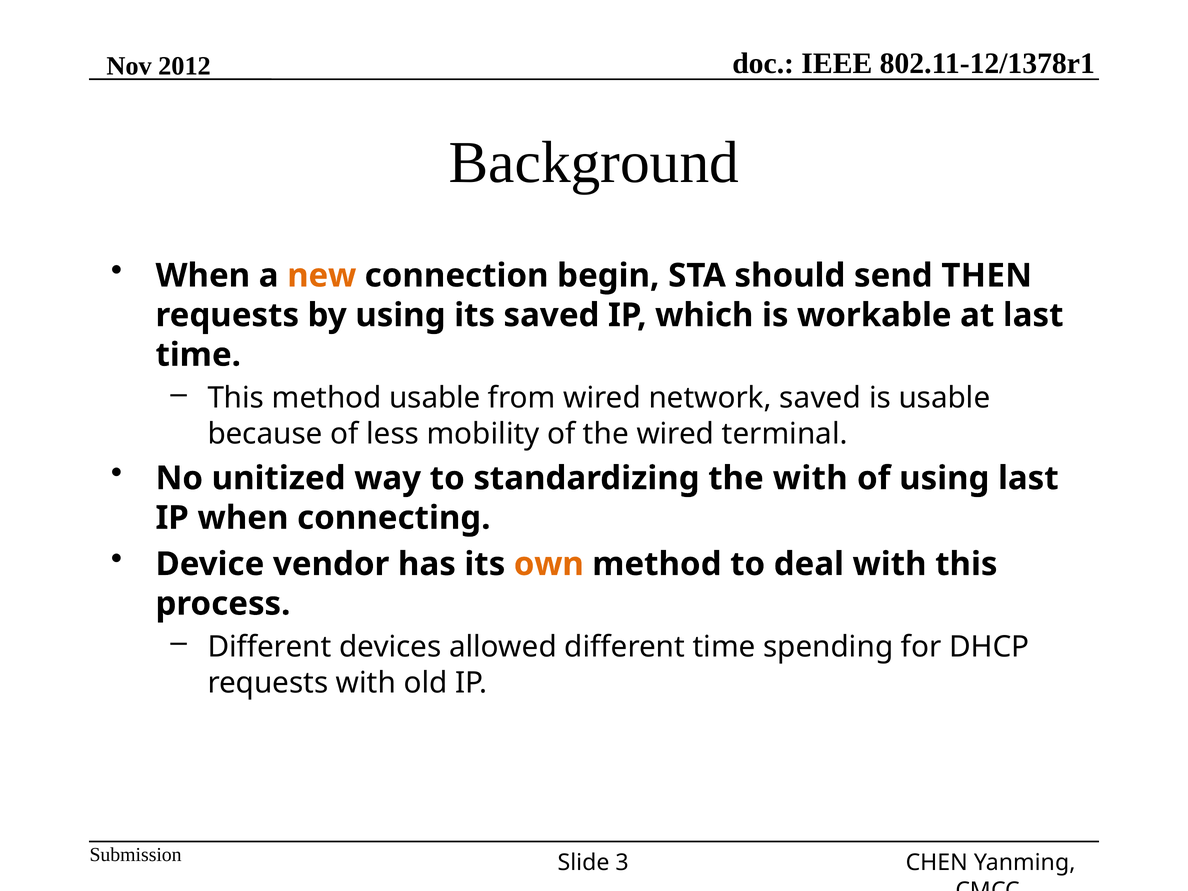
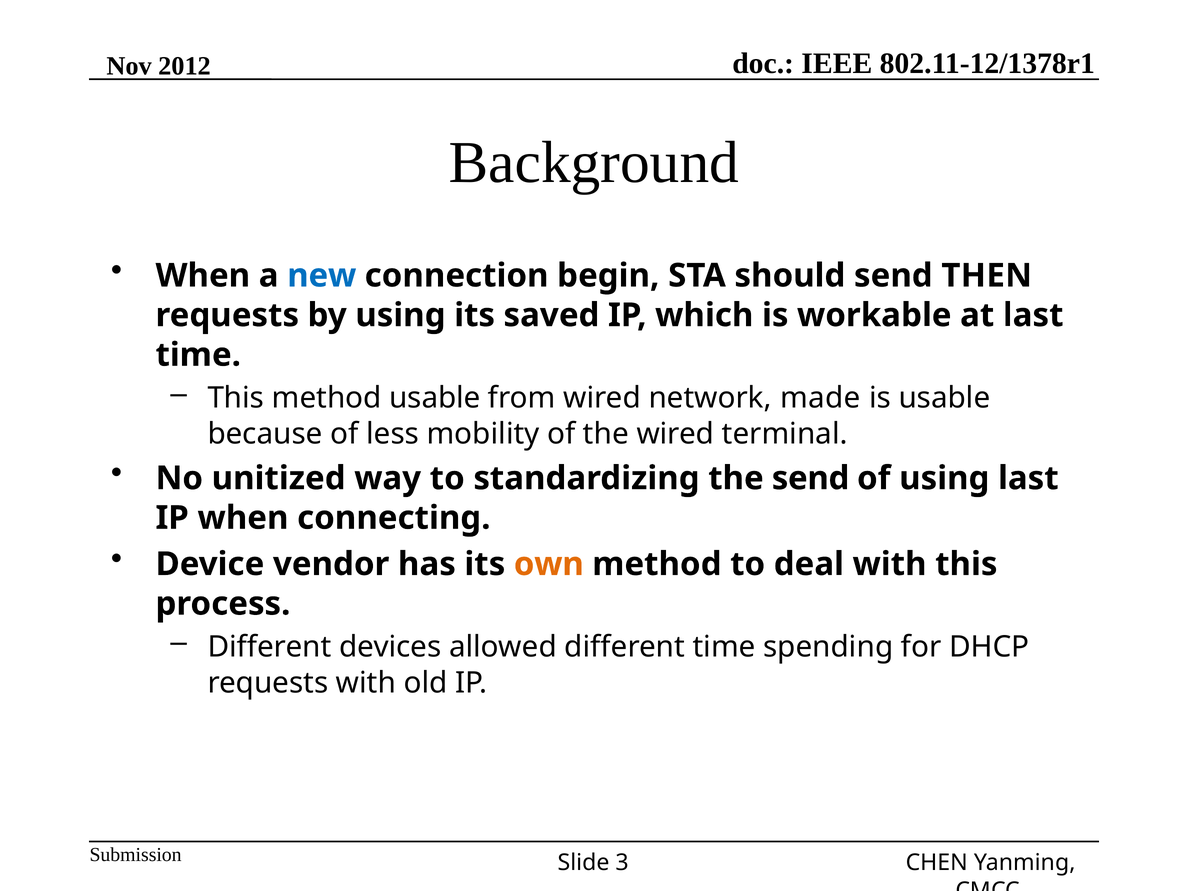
new colour: orange -> blue (322, 276)
network saved: saved -> made (820, 398)
the with: with -> send (811, 478)
